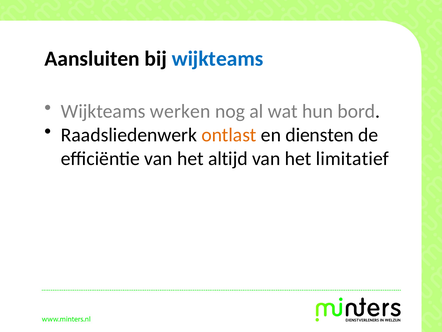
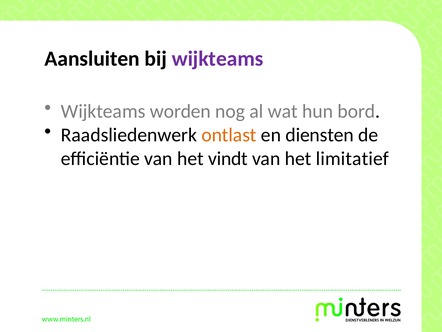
wijkteams colour: blue -> purple (218, 59)
werken: werken -> worden (180, 111)
altijd: altijd -> vindt (228, 158)
